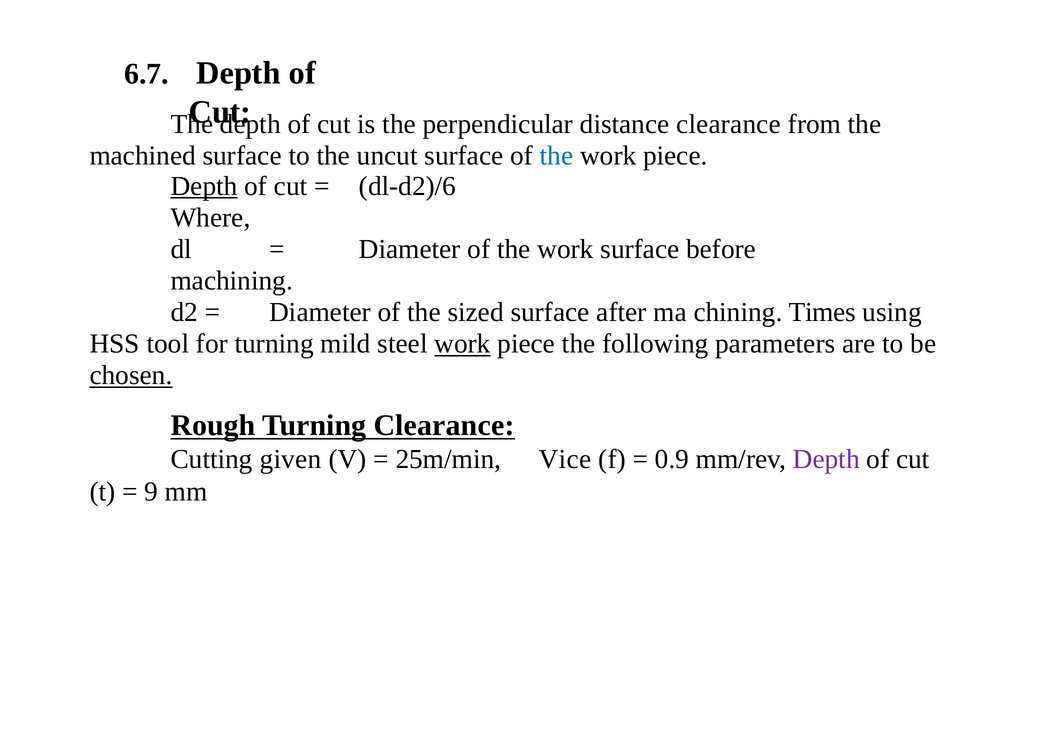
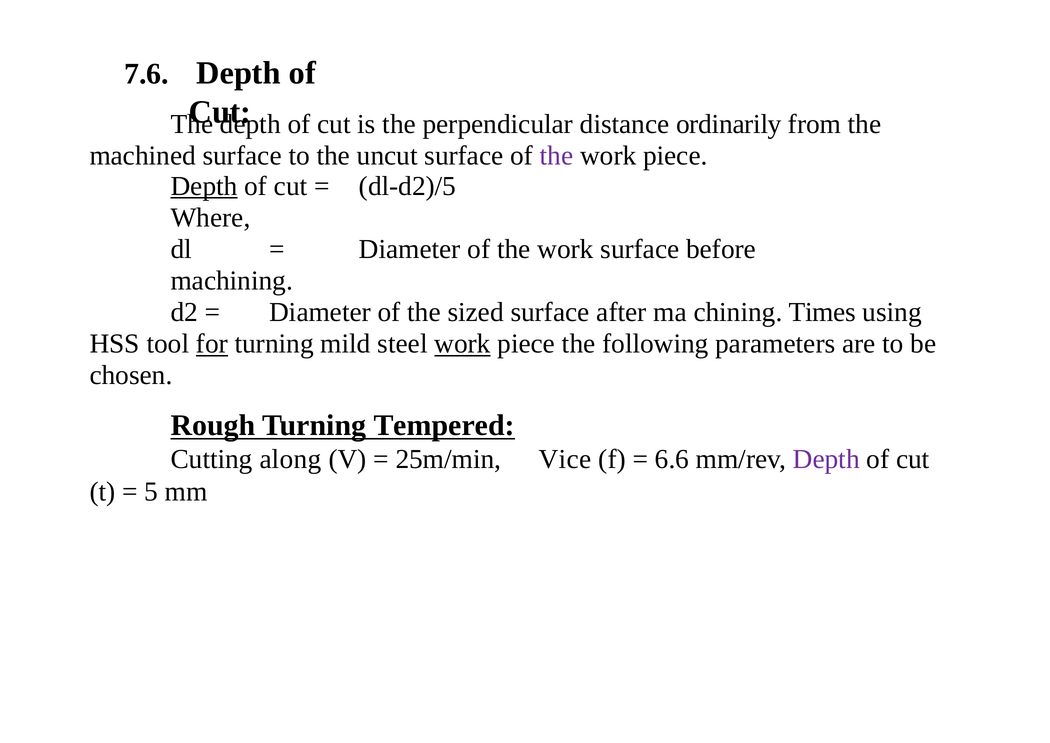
6.7: 6.7 -> 7.6 (146, 74)
distance clearance: clearance -> ordinarily (729, 124)
the colour: blue -> purple (557, 156)
dl-d2)/6: dl-d2)/6 -> dl-d2)/5 (408, 186)
for underline: none -> present (212, 344)
chosen underline: present -> none (131, 376)
Turning Clearance: Clearance -> Tempered (444, 426)
given: given -> along (291, 459)
0.9: 0.9 -> 6.6 (672, 459)
9: 9 -> 5 (151, 492)
